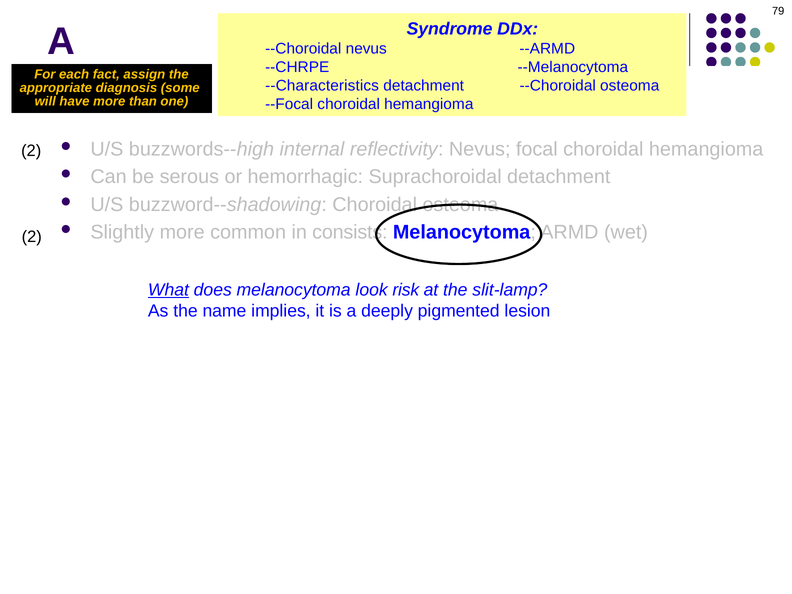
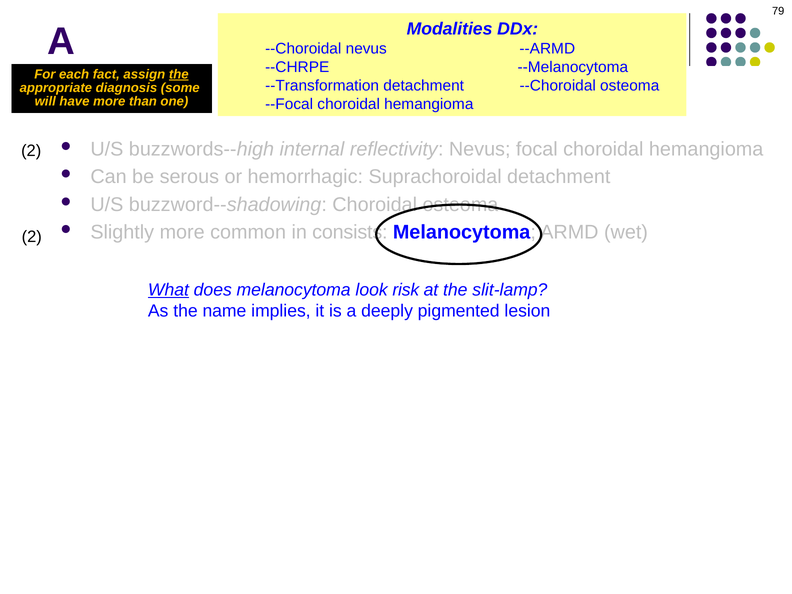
Syndrome: Syndrome -> Modalities (450, 29)
the underline: none -> present (179, 74)
--Characteristics: --Characteristics -> --Transformation (322, 85)
